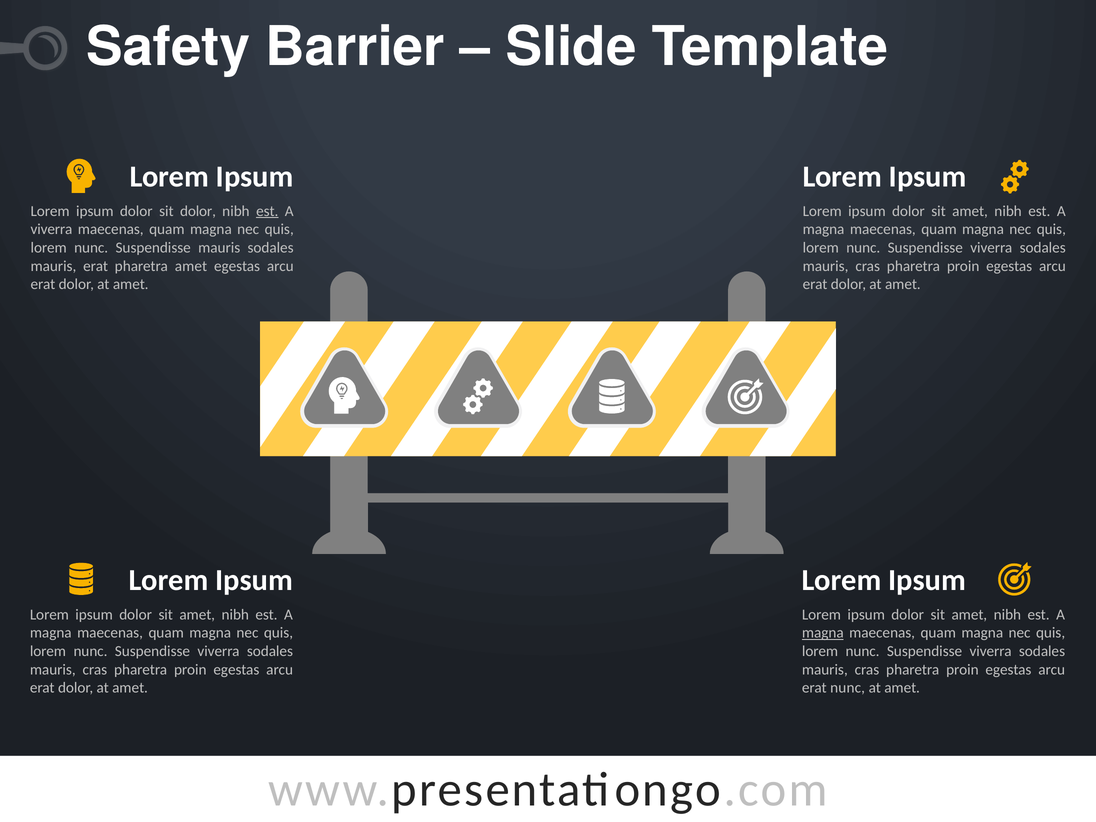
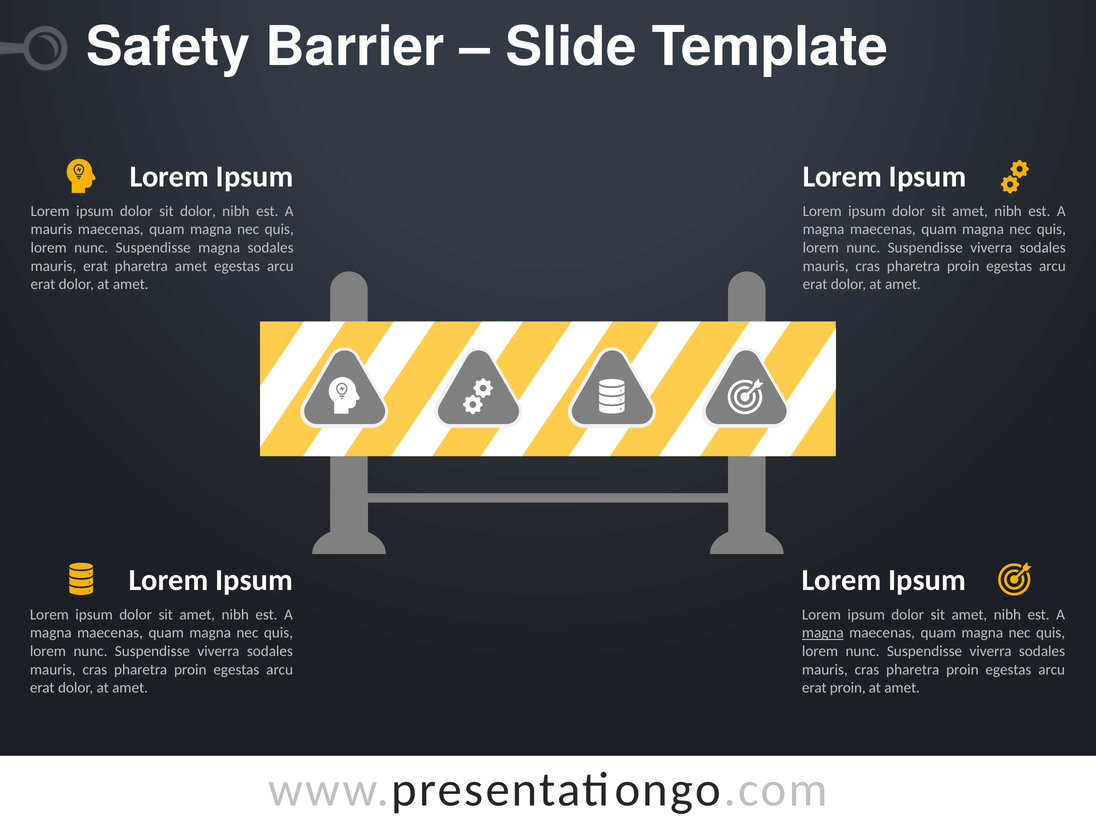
est underline: present -> none (267, 211)
viverra: viverra -> mauris (51, 229)
Suspendisse mauris: mauris -> magna (219, 248)
erat nunc: nunc -> proin (848, 688)
